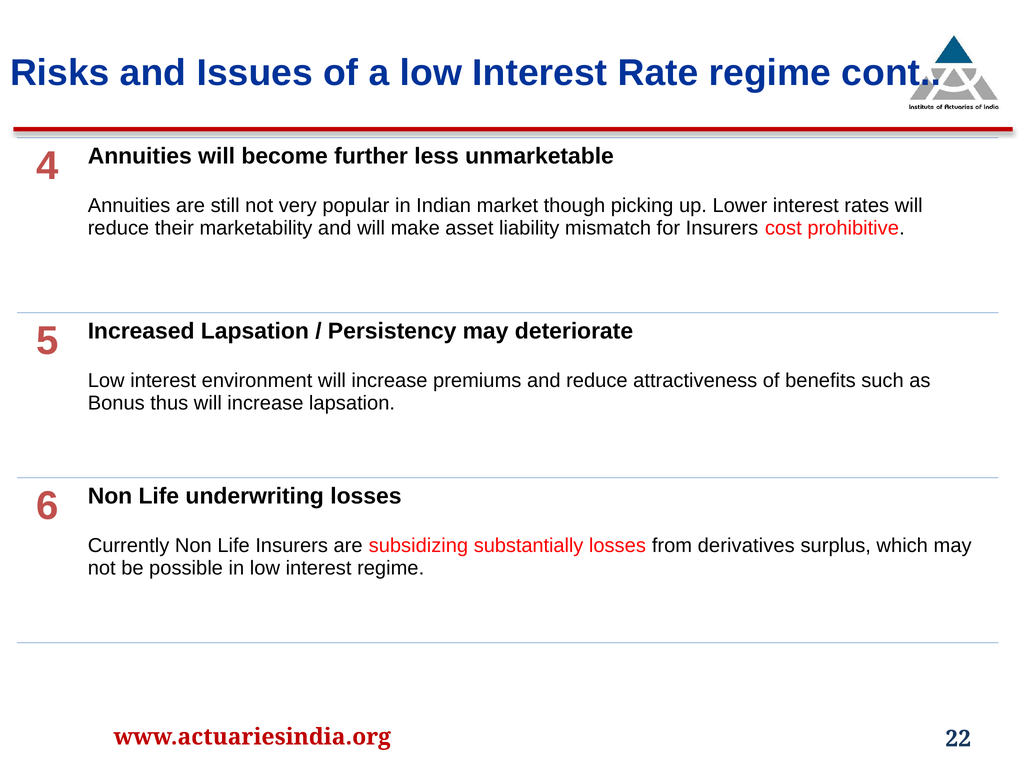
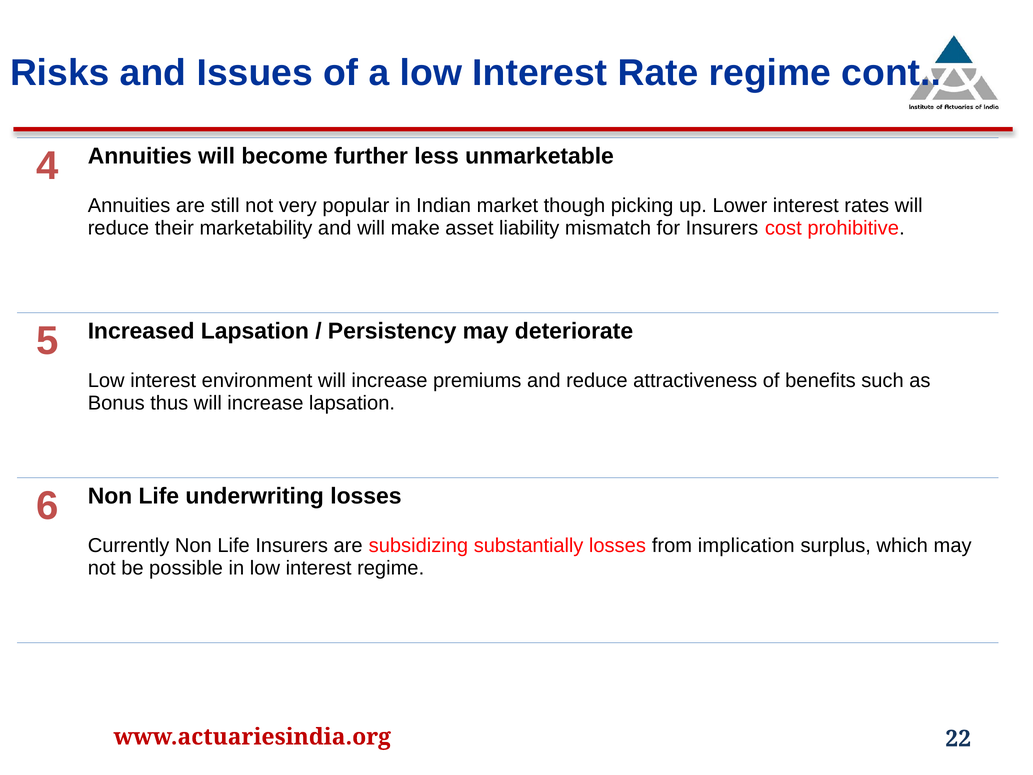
derivatives: derivatives -> implication (746, 545)
